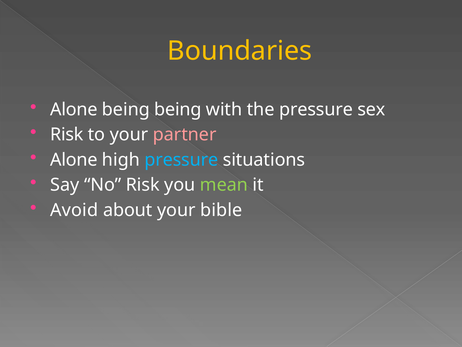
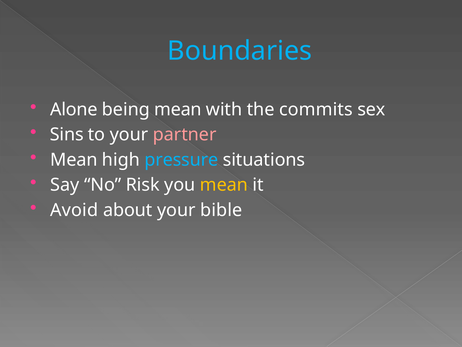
Boundaries colour: yellow -> light blue (240, 51)
being being: being -> mean (178, 109)
the pressure: pressure -> commits (316, 109)
Risk: Risk -> Sins (67, 135)
Alone: Alone -> Mean (74, 160)
mean colour: light green -> yellow (224, 185)
